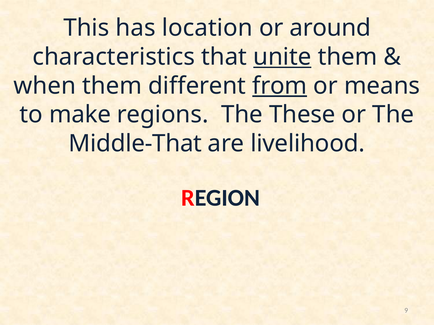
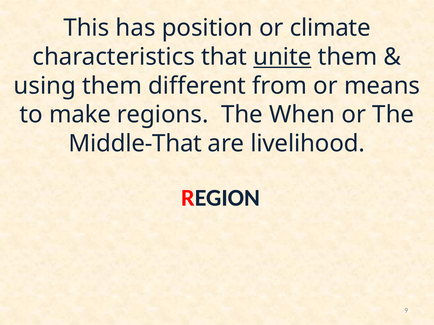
location: location -> position (207, 28)
around: around -> climate (330, 28)
when: when -> using (45, 86)
from underline: present -> none (280, 86)
These: These -> When (302, 115)
